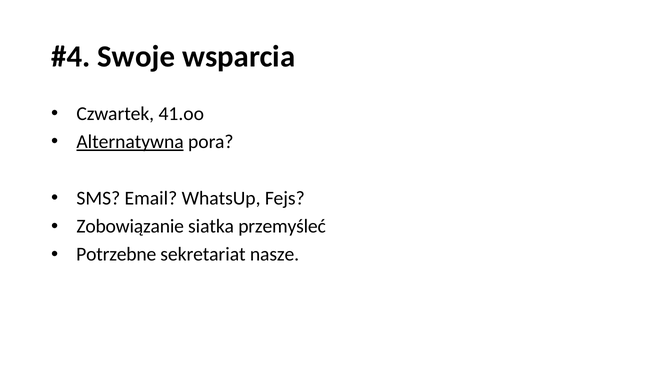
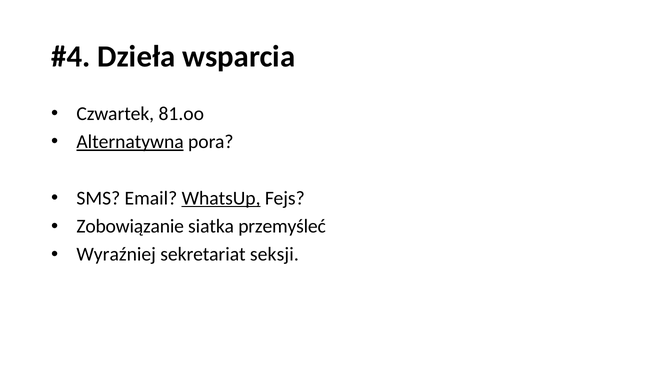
Swoje: Swoje -> Dzieła (136, 56)
41.oo: 41.oo -> 81.oo (181, 114)
WhatsUp underline: none -> present (221, 198)
Potrzebne: Potrzebne -> Wyraźniej (116, 254)
nasze: nasze -> seksji (274, 254)
